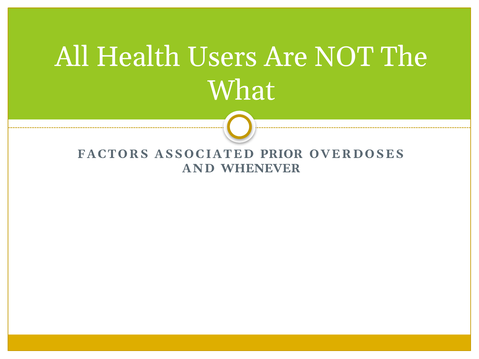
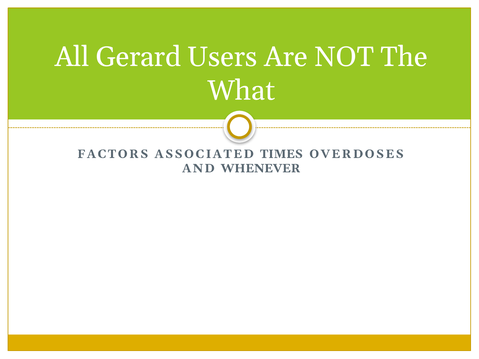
Health: Health -> Gerard (138, 57)
PRIOR: PRIOR -> TIMES (281, 154)
